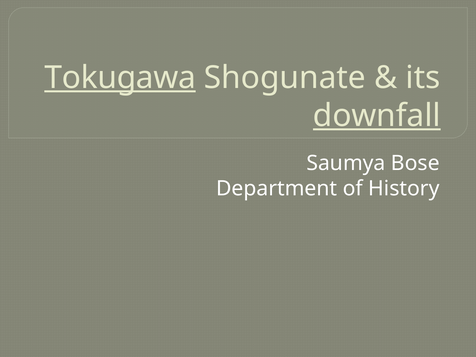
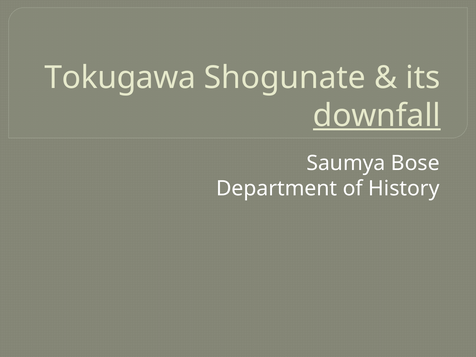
Tokugawa underline: present -> none (120, 78)
